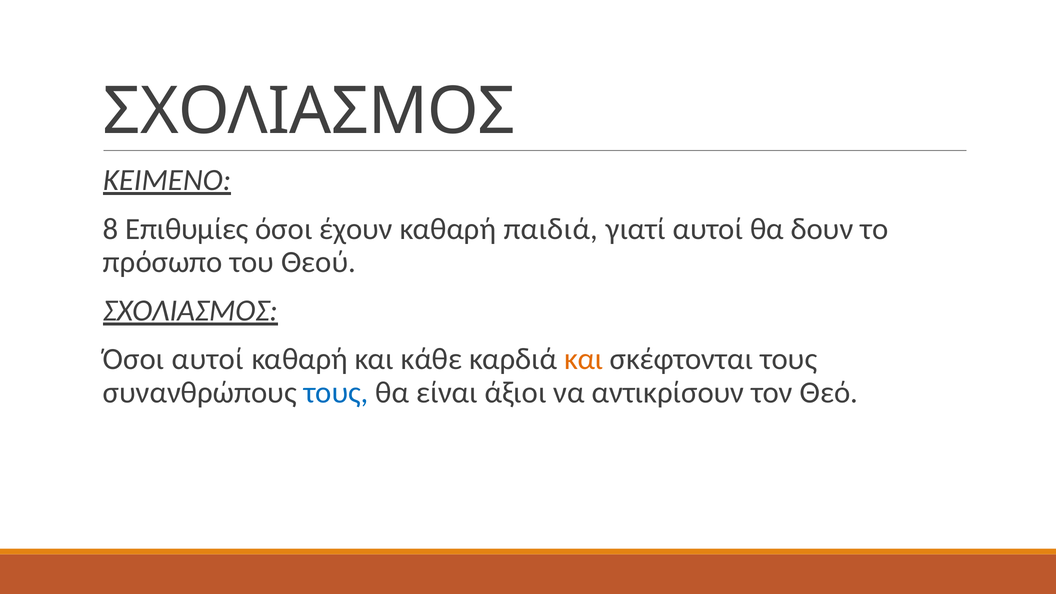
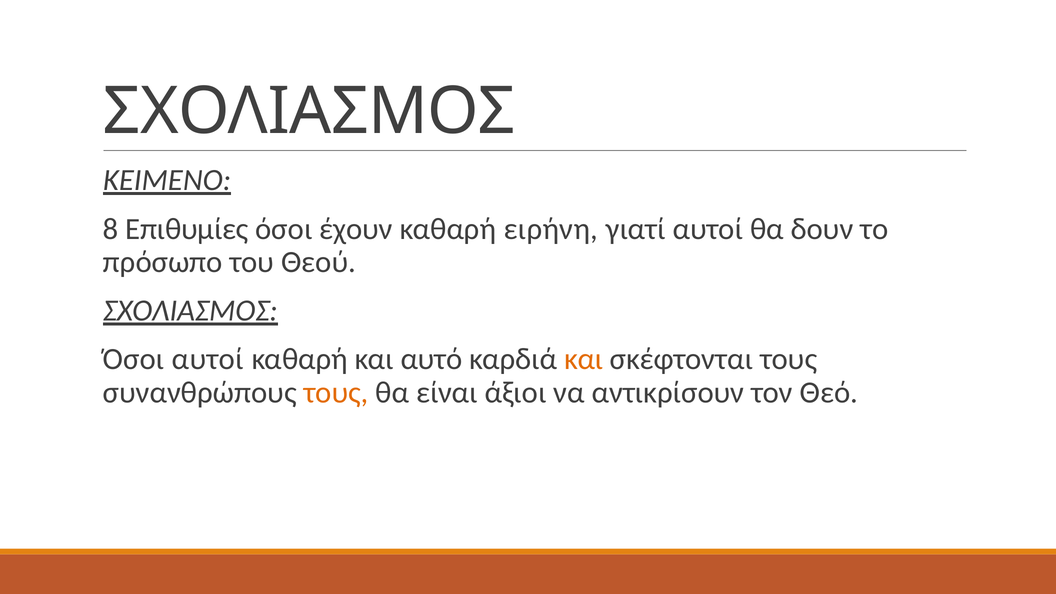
παιδιά: παιδιά -> ειρήνη (551, 229)
κάθε: κάθε -> αυτό (432, 359)
τους colour: blue -> orange (336, 392)
